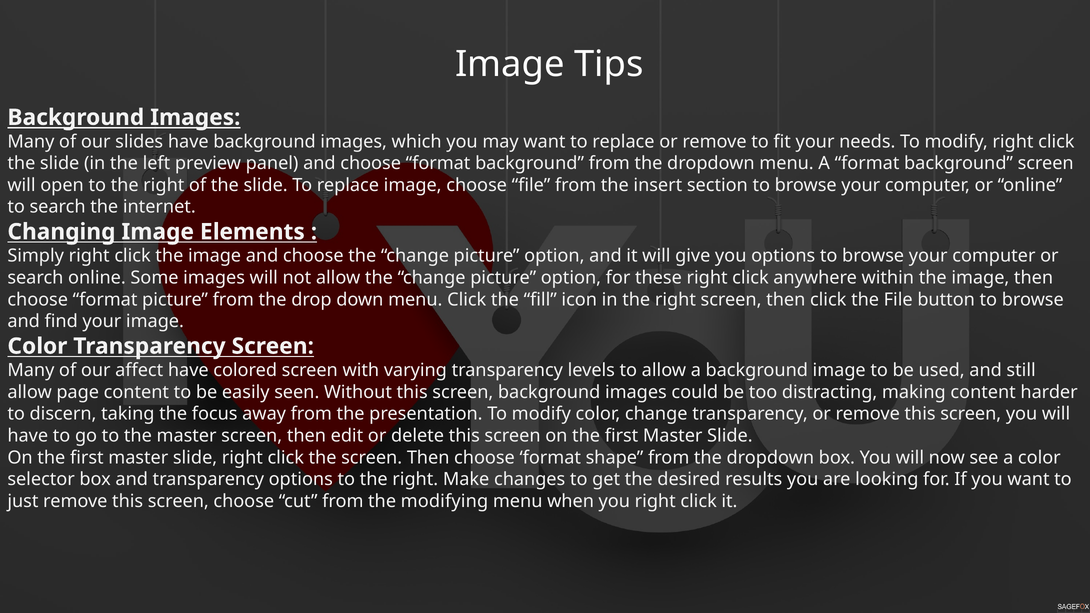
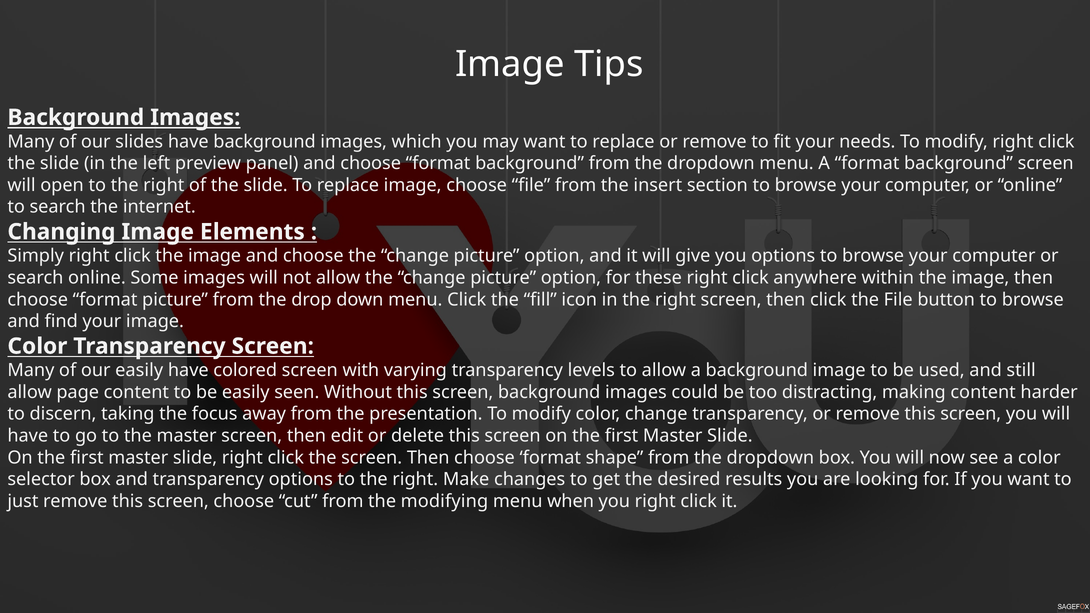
our affect: affect -> easily (139, 370)
